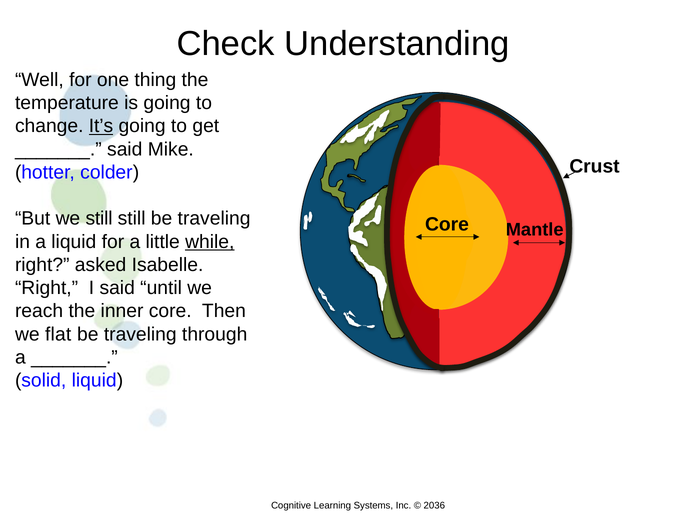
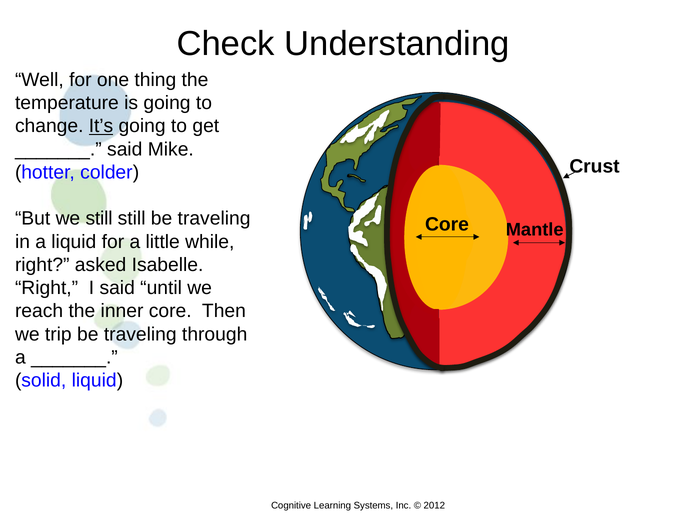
while underline: present -> none (210, 242)
flat: flat -> trip (58, 334)
2036: 2036 -> 2012 (434, 505)
